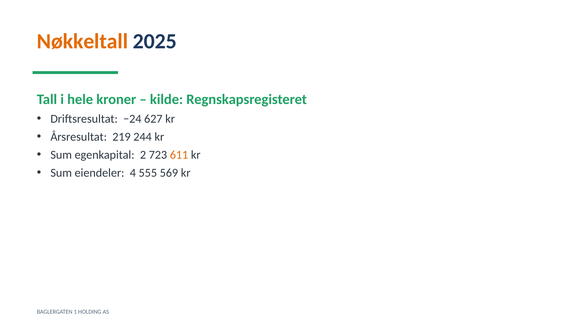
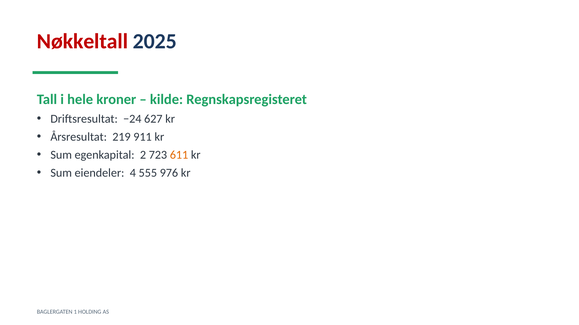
Nøkkeltall colour: orange -> red (82, 41)
244: 244 -> 911 (143, 137)
569: 569 -> 976 (169, 173)
